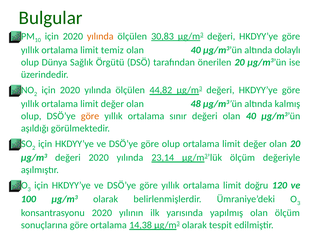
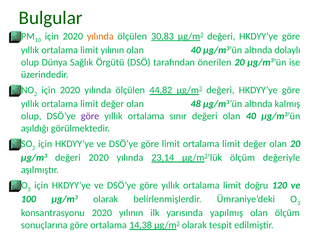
limit temiz: temiz -> yılının (112, 50)
göre colour: orange -> purple (90, 116)
göre olup: olup -> limit (171, 144)
